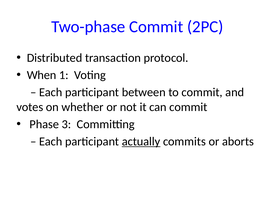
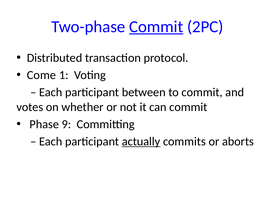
Commit underline: none -> present (156, 27)
When: When -> Come (41, 75)
3: 3 -> 9 (66, 124)
